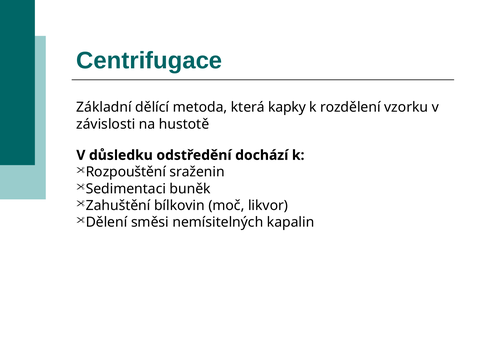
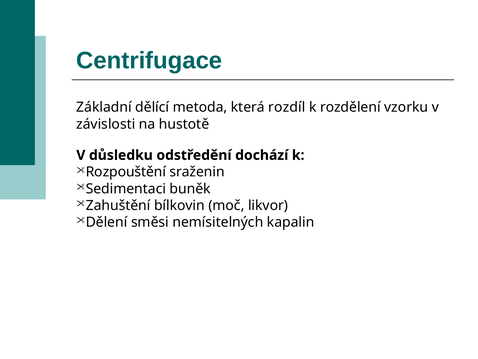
kapky: kapky -> rozdíl (287, 107)
